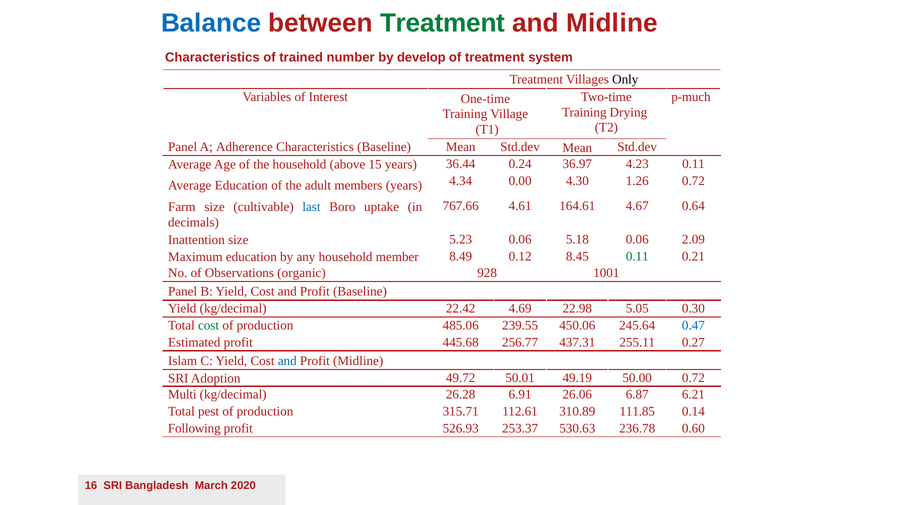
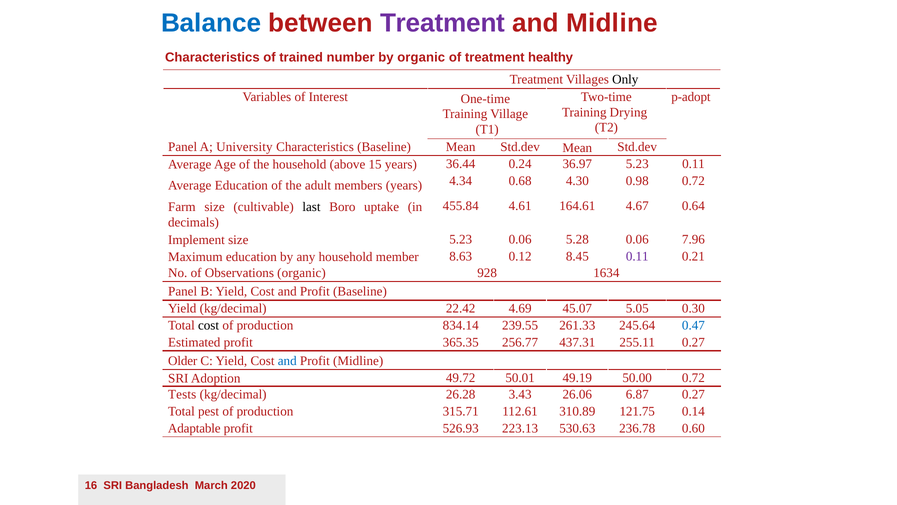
Treatment colour: green -> purple (443, 23)
by develop: develop -> organic (421, 57)
system: system -> healthy (551, 57)
p-much: p-much -> p-adopt (691, 97)
Adherence: Adherence -> University (244, 147)
36.97 4.23: 4.23 -> 5.23 (637, 164)
0.00: 0.00 -> 0.68 (520, 181)
1.26: 1.26 -> 0.98 (637, 181)
767.66: 767.66 -> 455.84 (461, 206)
last colour: blue -> black (311, 207)
Inattention: Inattention -> Implement (196, 240)
5.18: 5.18 -> 5.28 (577, 239)
2.09: 2.09 -> 7.96 (693, 239)
8.49: 8.49 -> 8.63 (461, 256)
0.11 colour: green -> purple (637, 256)
1001: 1001 -> 1634 (606, 273)
22.98: 22.98 -> 45.07 (577, 308)
cost colour: green -> black (209, 325)
485.06: 485.06 -> 834.14 (461, 325)
450.06: 450.06 -> 261.33 (577, 325)
445.68: 445.68 -> 365.35 (461, 342)
Islam: Islam -> Older (183, 360)
Multi: Multi -> Tests (182, 394)
6.91: 6.91 -> 3.43 (520, 394)
6.87 6.21: 6.21 -> 0.27 (693, 394)
111.85: 111.85 -> 121.75 (637, 411)
Following: Following -> Adaptable (194, 428)
253.37: 253.37 -> 223.13 (520, 428)
